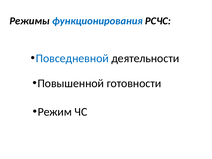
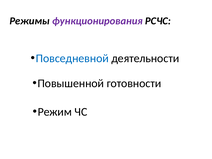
функционирования colour: blue -> purple (97, 21)
